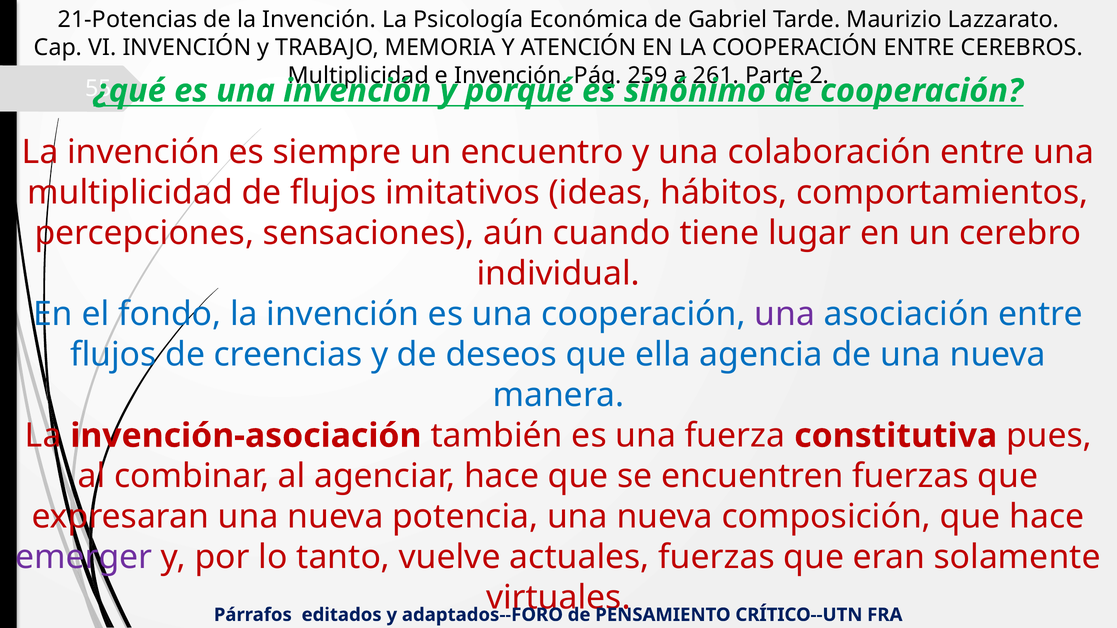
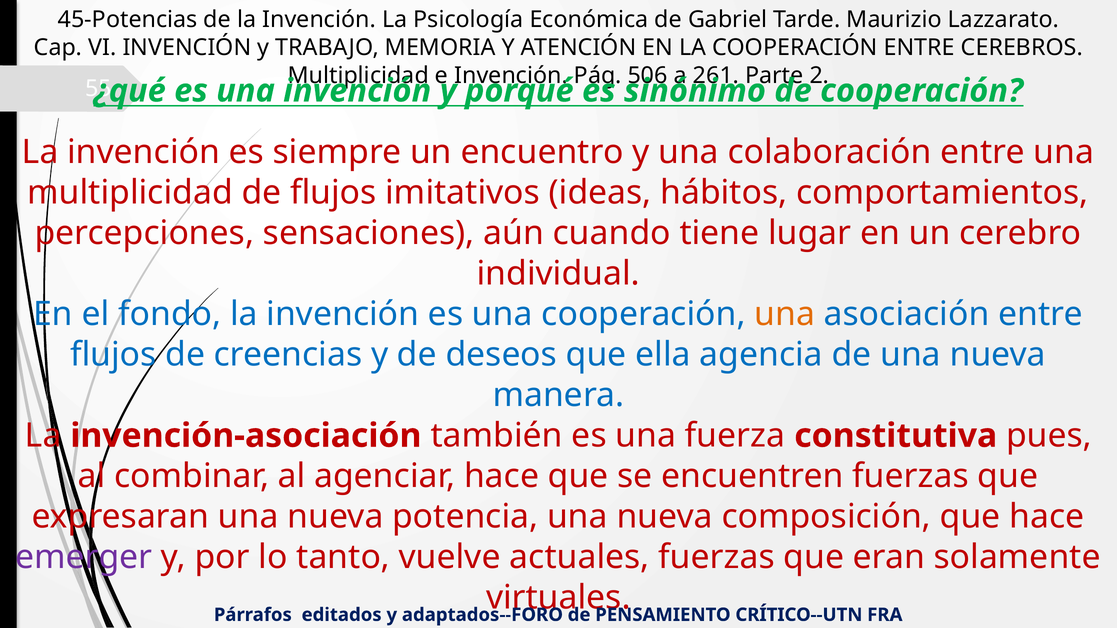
21-Potencias: 21-Potencias -> 45-Potencias (128, 20)
259: 259 -> 506 (648, 76)
una colour: purple -> orange (785, 314)
